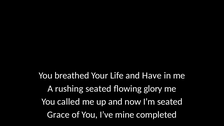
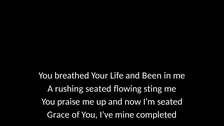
Have: Have -> Been (152, 76)
glory: glory -> sting (153, 89)
called: called -> praise (69, 102)
